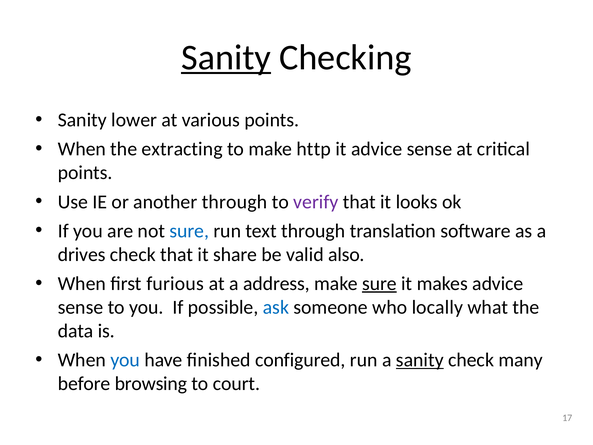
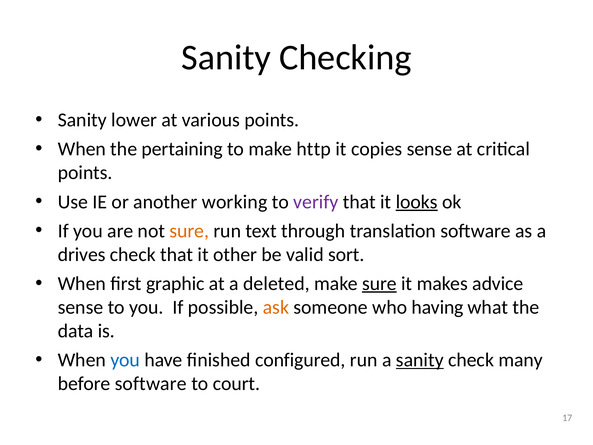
Sanity underline: present -> none (226, 57)
extracting: extracting -> pertaining (182, 149)
it advice: advice -> copies (377, 149)
another through: through -> working (235, 202)
looks underline: none -> present (417, 202)
sure colour: blue -> orange (189, 231)
share: share -> other (235, 254)
also: also -> sort (346, 254)
furious: furious -> graphic (175, 283)
address: address -> deleted (276, 283)
ask colour: blue -> orange (276, 307)
locally: locally -> having (438, 307)
before browsing: browsing -> software (151, 384)
